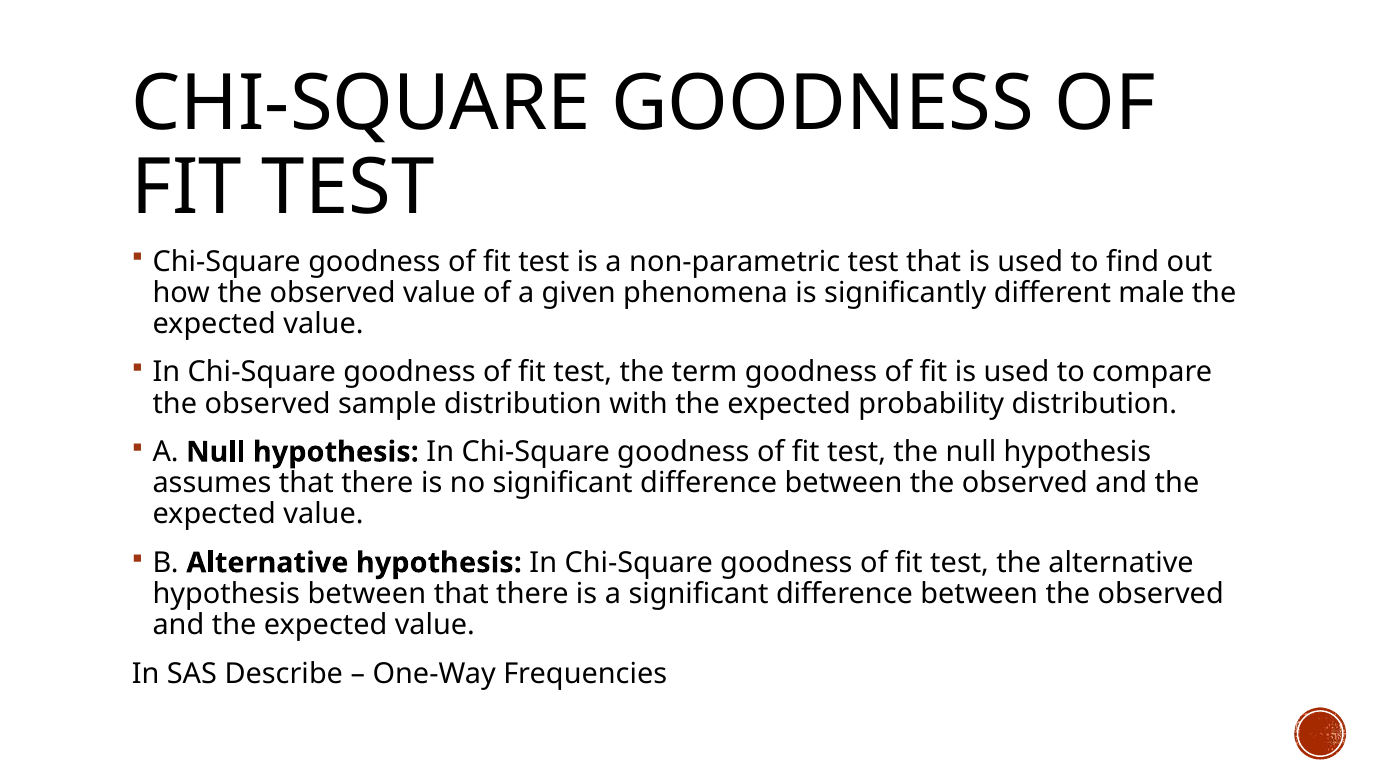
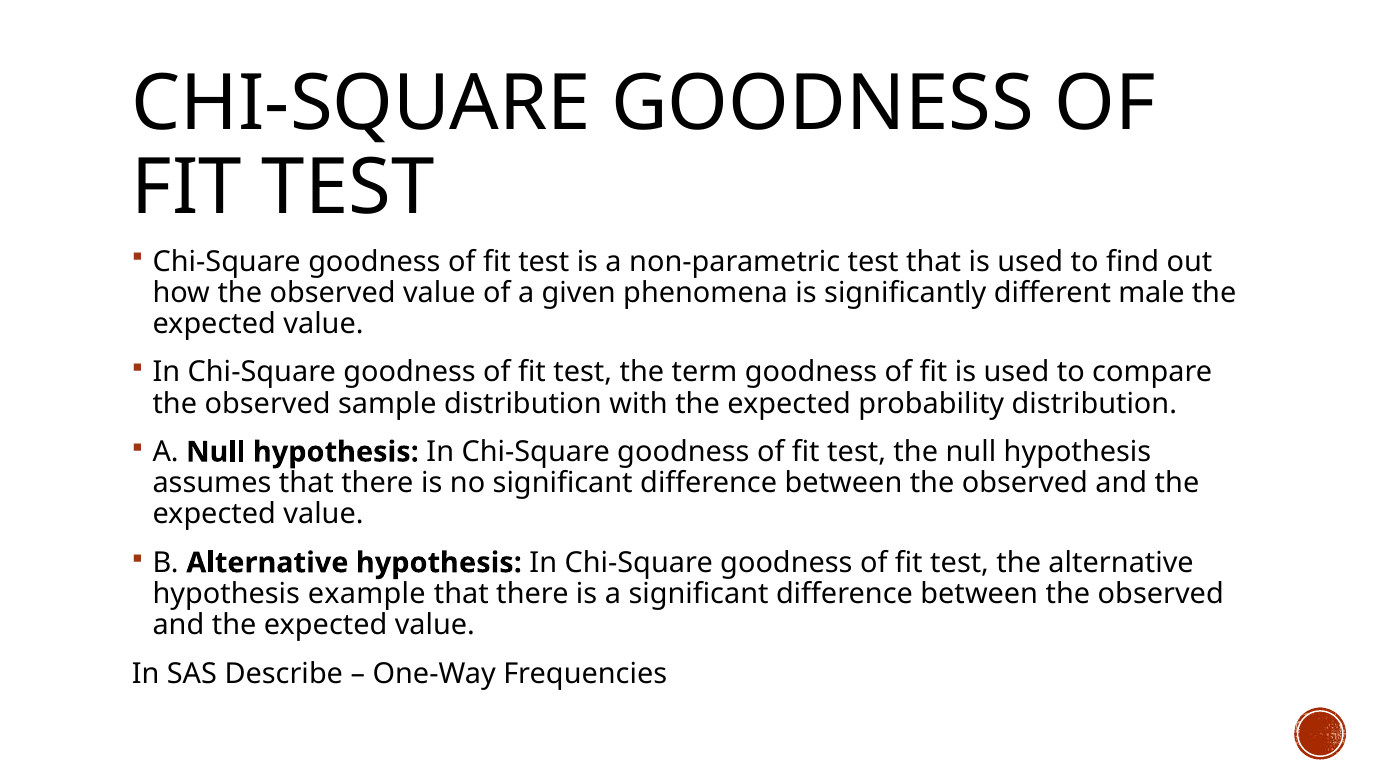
hypothesis between: between -> example (367, 594)
